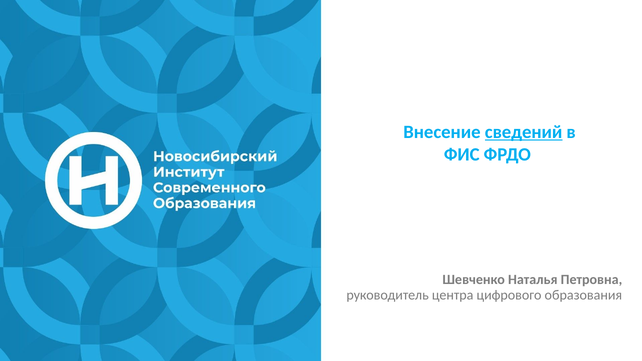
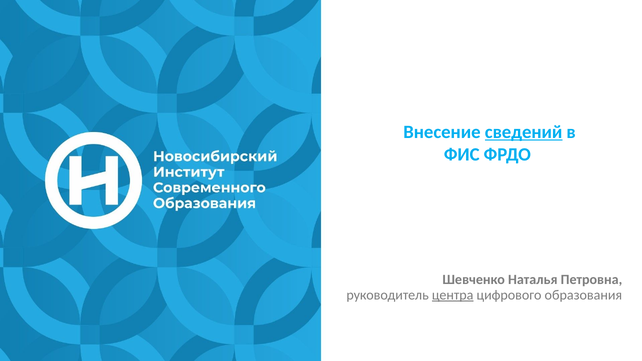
центра underline: none -> present (453, 295)
